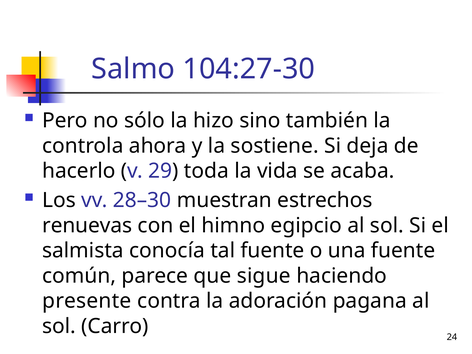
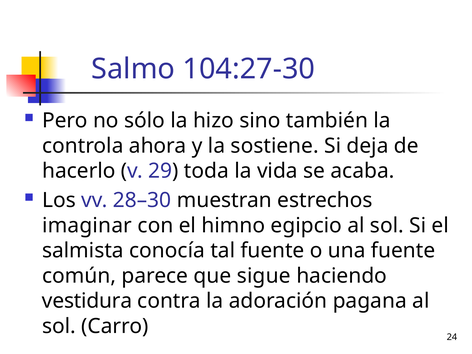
renuevas: renuevas -> imaginar (87, 225)
presente: presente -> vestidura (87, 301)
